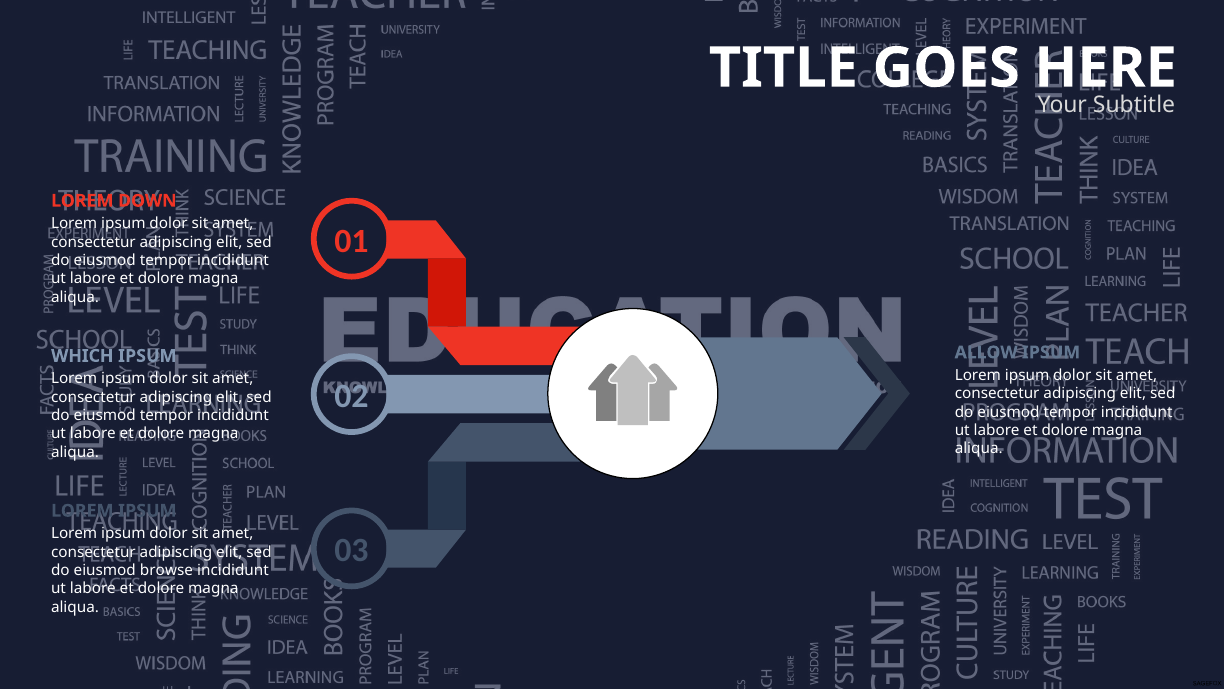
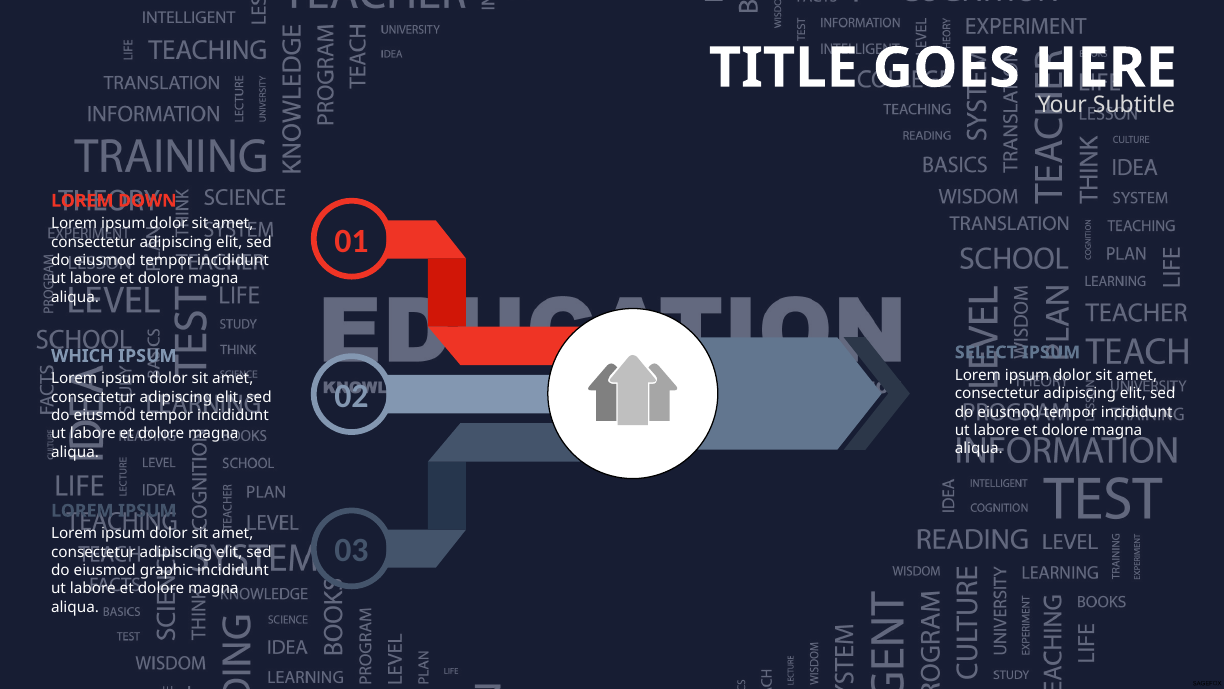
ALLOW: ALLOW -> SELECT (986, 352)
browse: browse -> graphic (167, 570)
